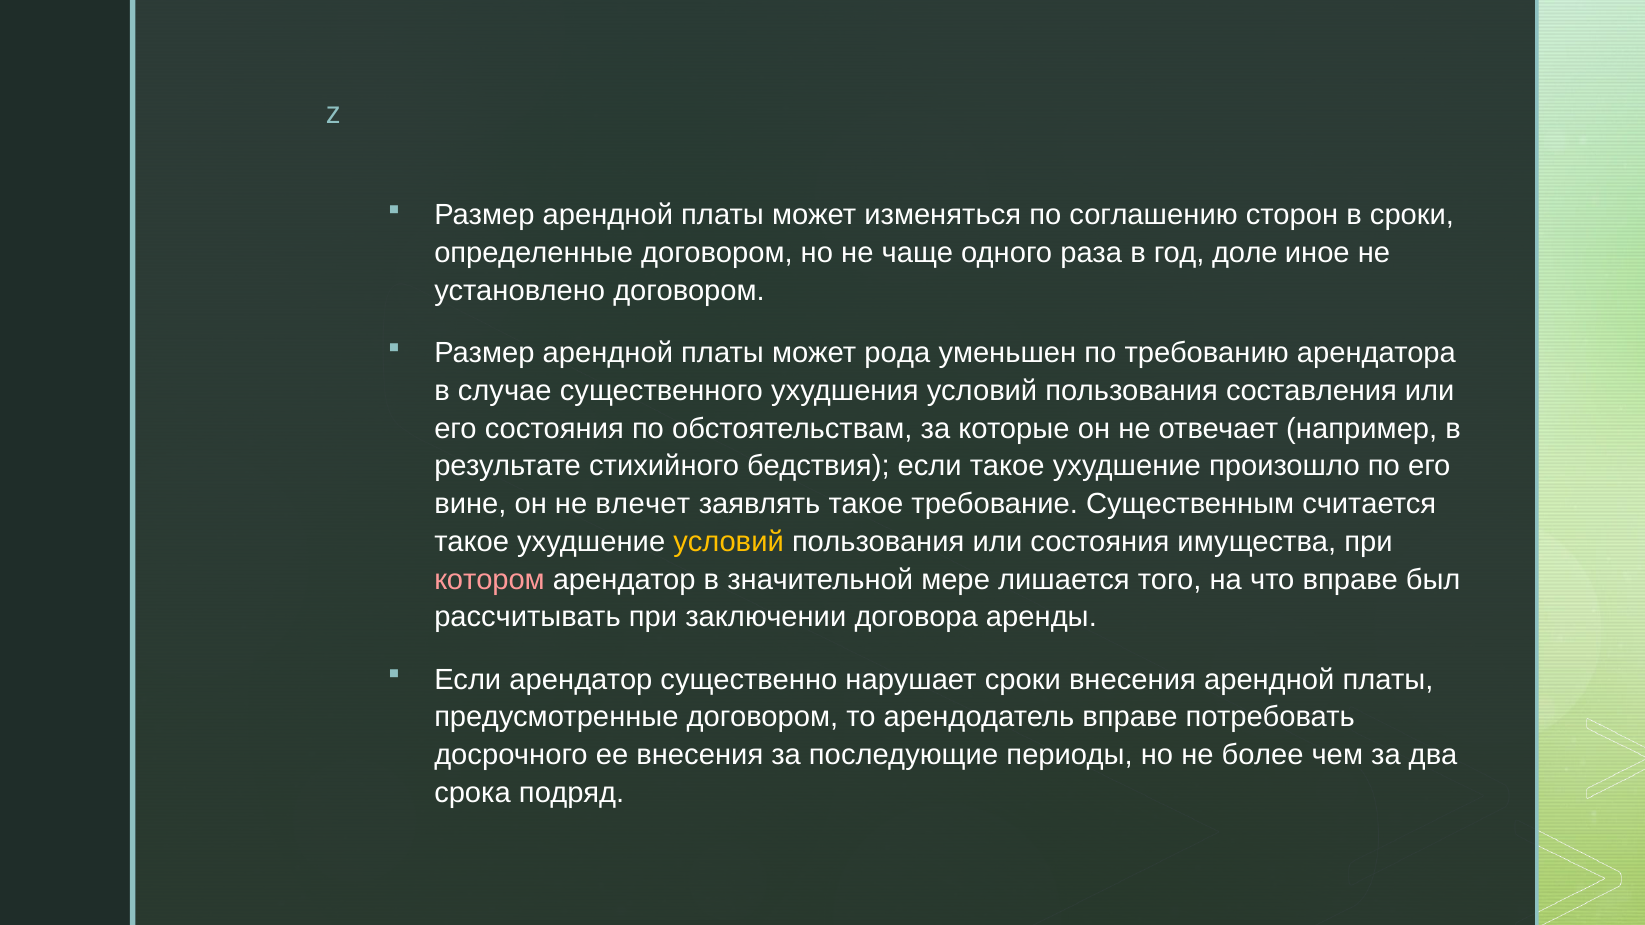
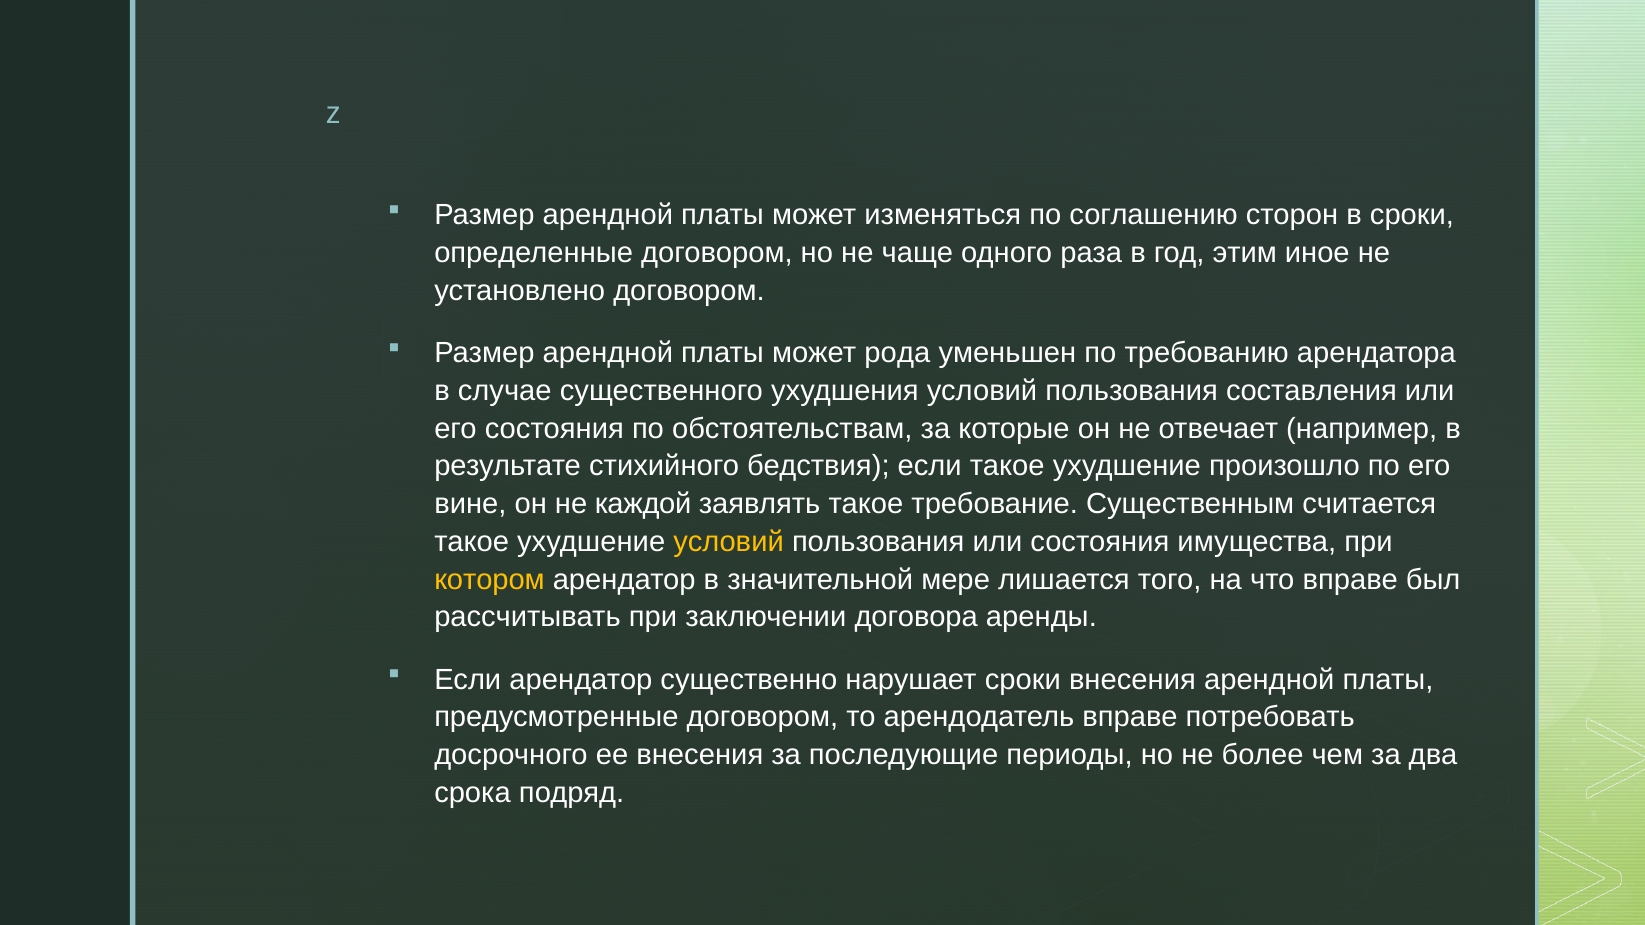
доле: доле -> этим (1245, 253)
влечет: влечет -> каждой (643, 504)
котором colour: pink -> yellow (489, 580)
